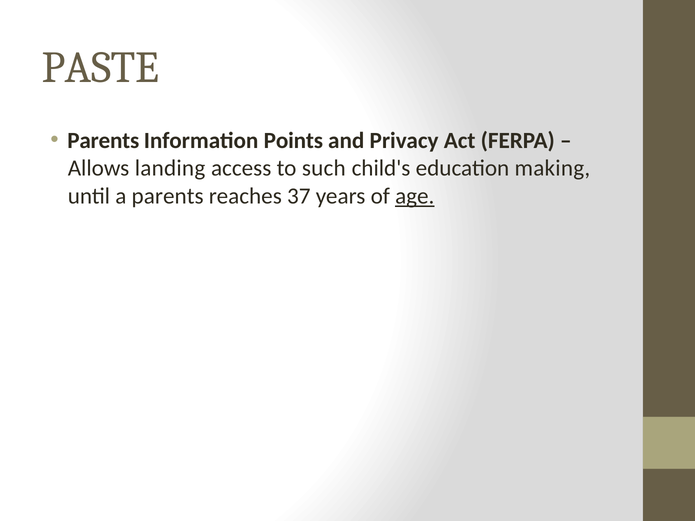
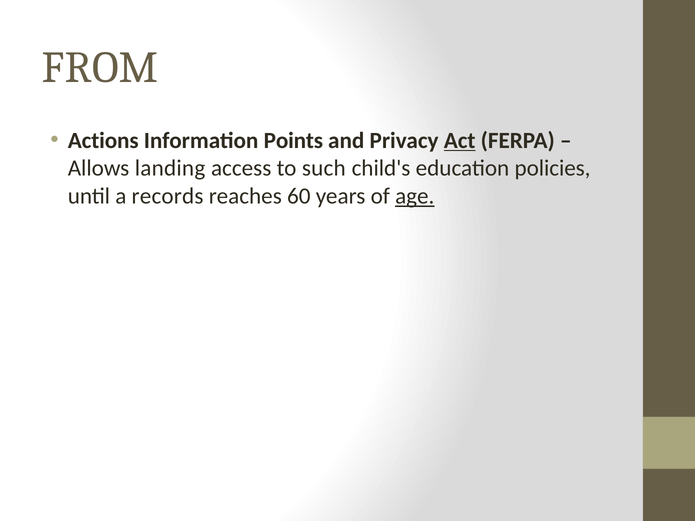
PASTE: PASTE -> FROM (100, 67)
Parents: Parents -> Actions (103, 141)
Act underline: none -> present (460, 141)
making: making -> policies (553, 168)
a parents: parents -> records (168, 196)
37: 37 -> 60 (299, 196)
